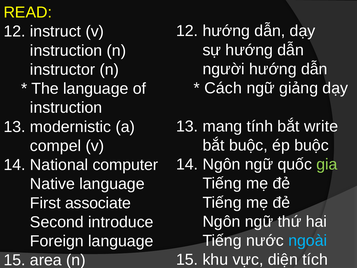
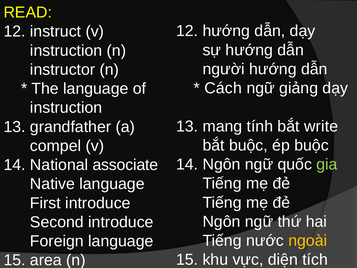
modernistic: modernistic -> grandfather (71, 127)
computer: computer -> associate (125, 165)
First associate: associate -> introduce (98, 203)
ngoài colour: light blue -> yellow (308, 240)
